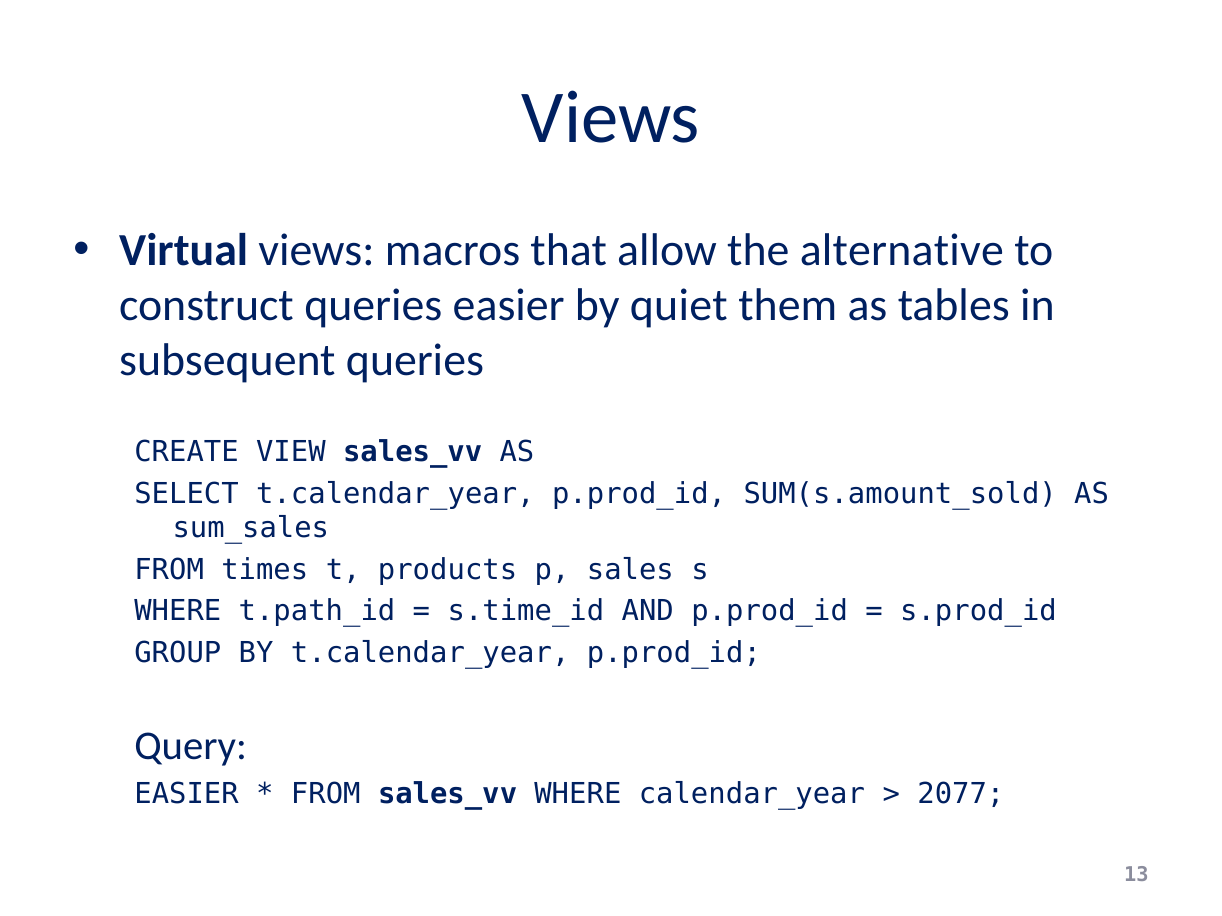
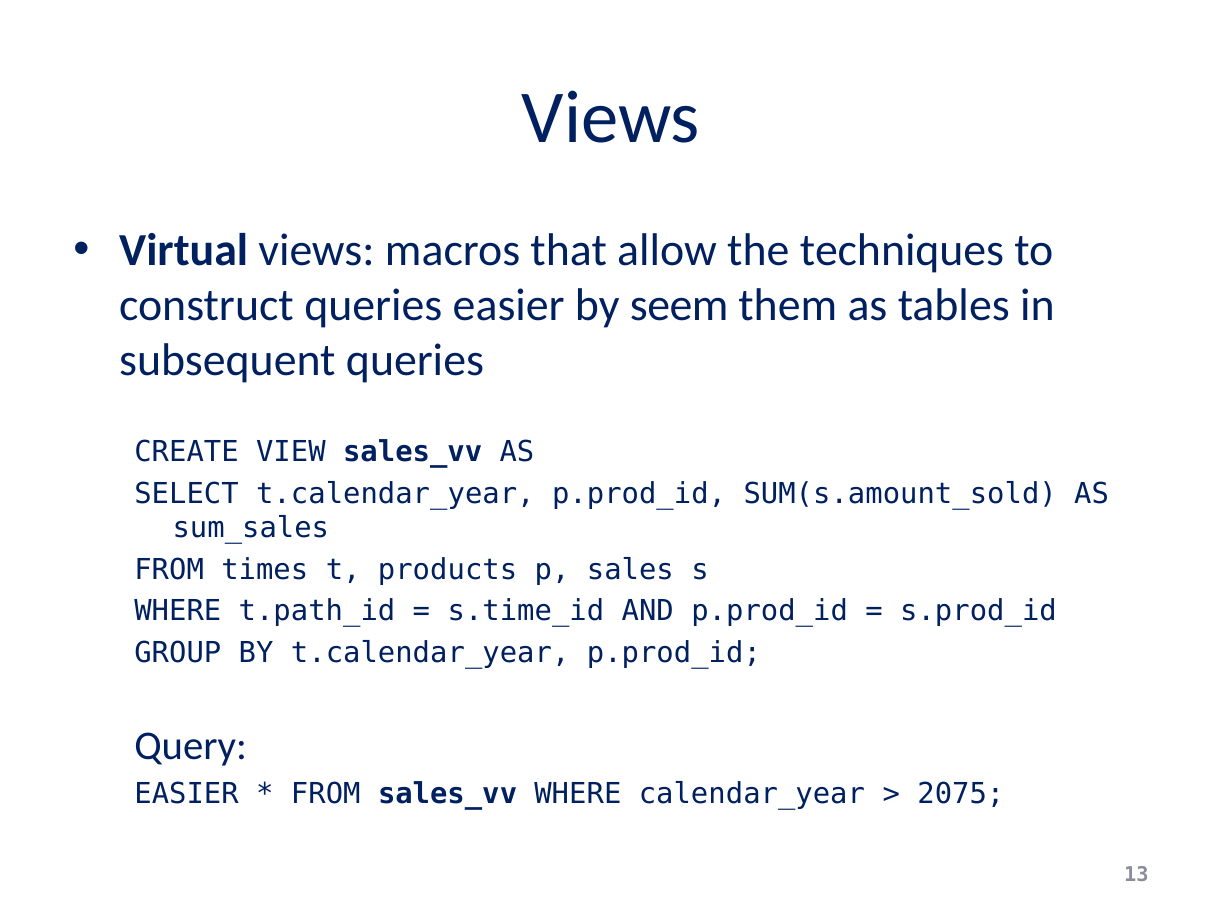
alternative: alternative -> techniques (902, 251)
quiet: quiet -> seem (679, 306)
2077: 2077 -> 2075 (961, 794)
